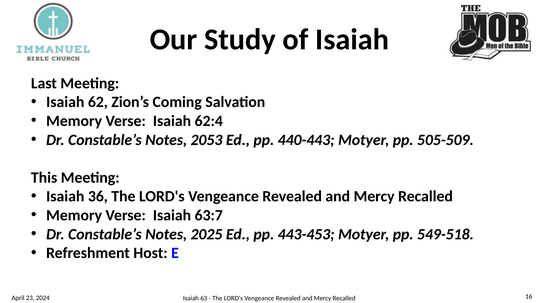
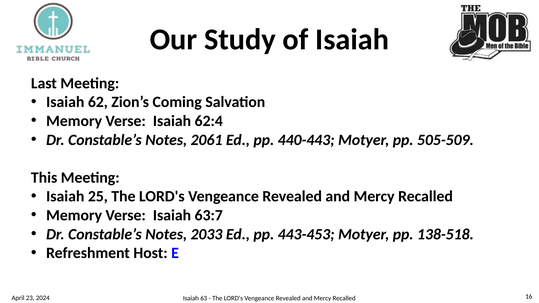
2053: 2053 -> 2061 (207, 140)
36: 36 -> 25 (98, 197)
2025: 2025 -> 2033 (207, 234)
549-518: 549-518 -> 138-518 (445, 234)
